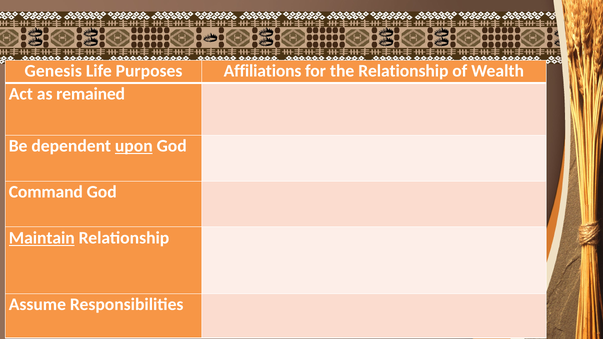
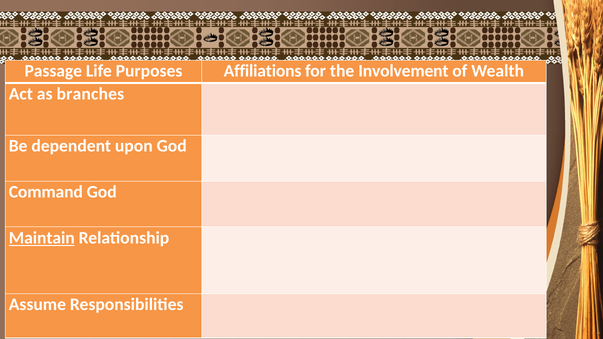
Genesis: Genesis -> Passage (53, 71)
the Relationship: Relationship -> Involvement (403, 71)
remained: remained -> branches (90, 94)
upon underline: present -> none (134, 146)
